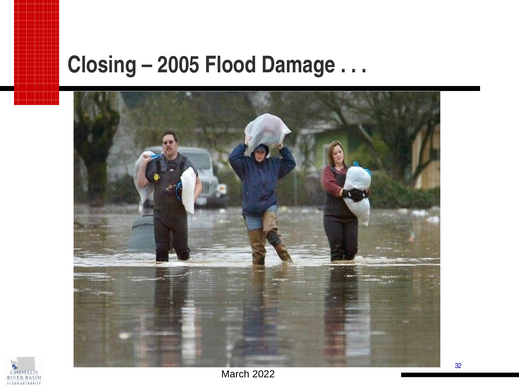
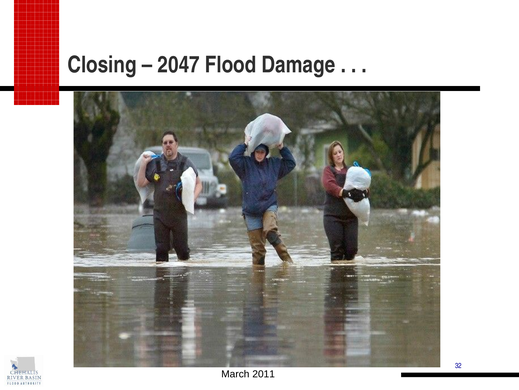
2005: 2005 -> 2047 (179, 65)
2022: 2022 -> 2011 (264, 374)
